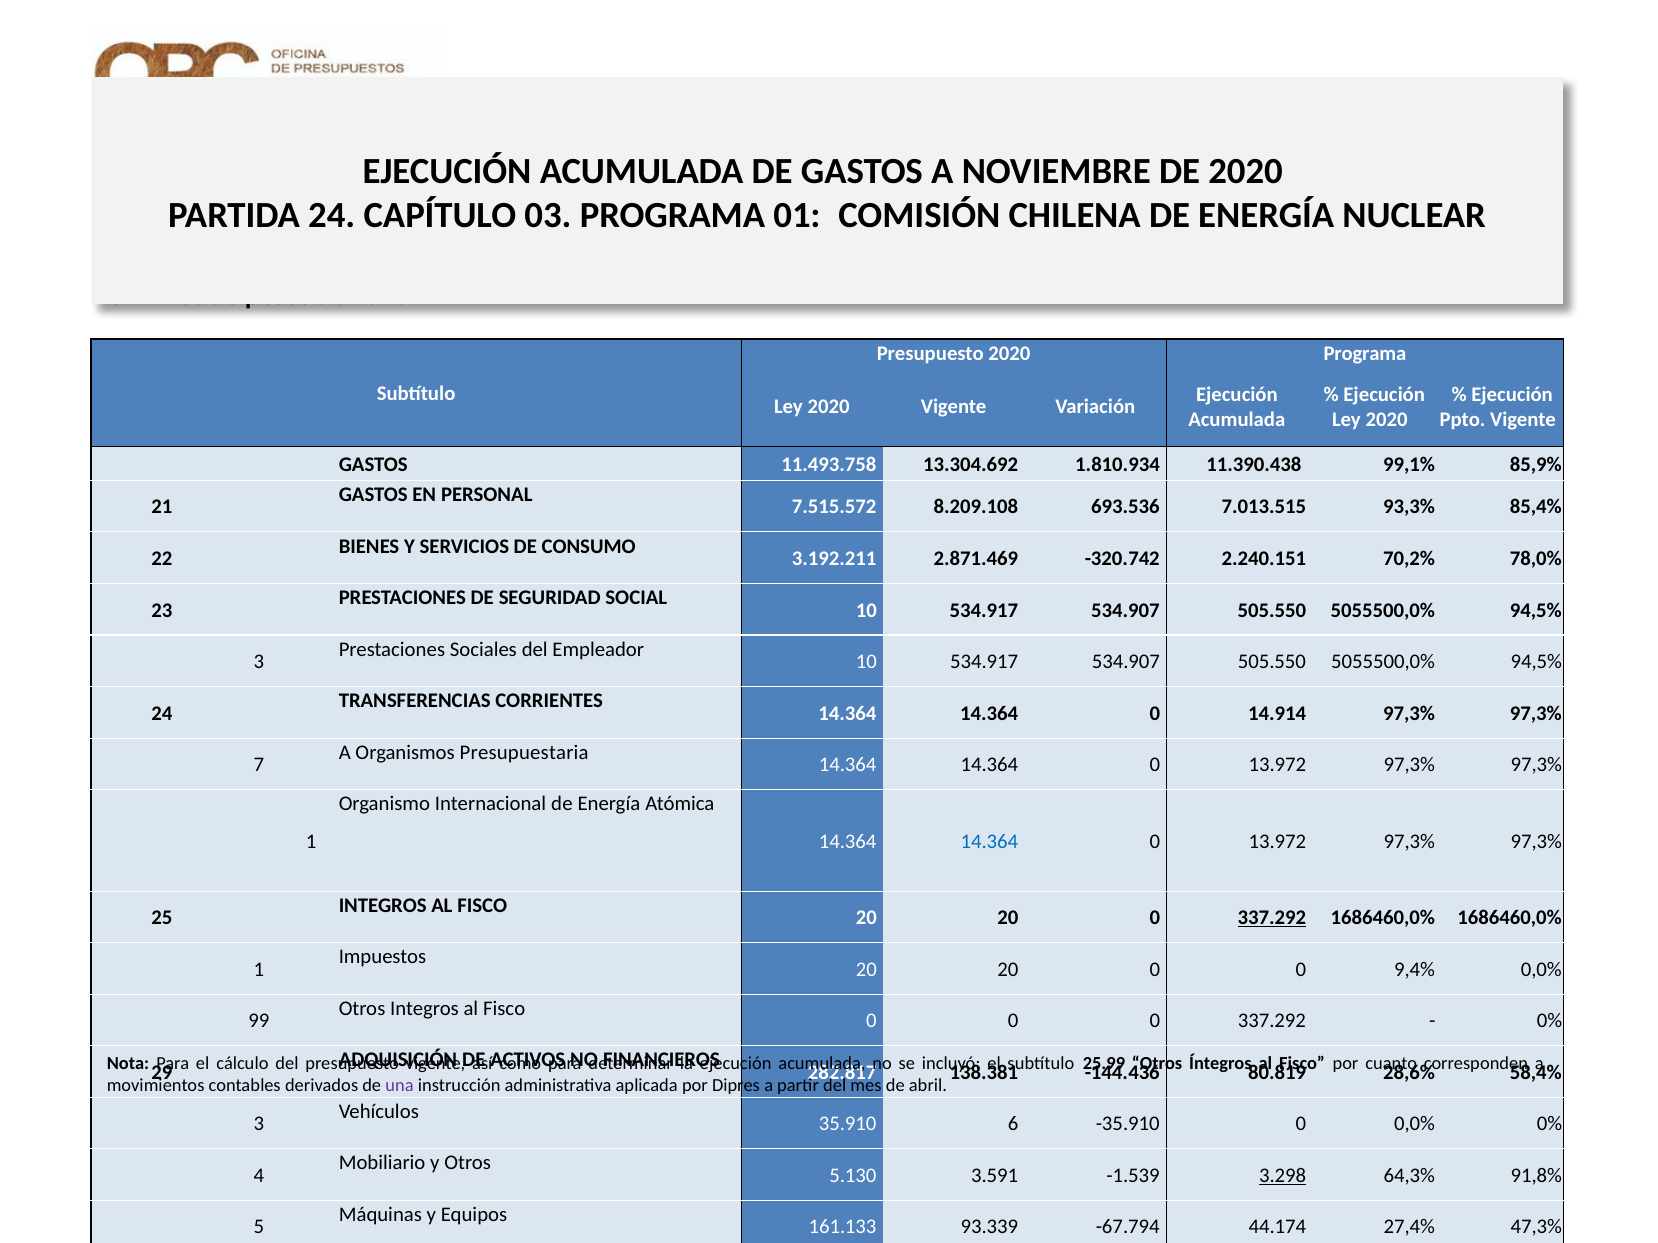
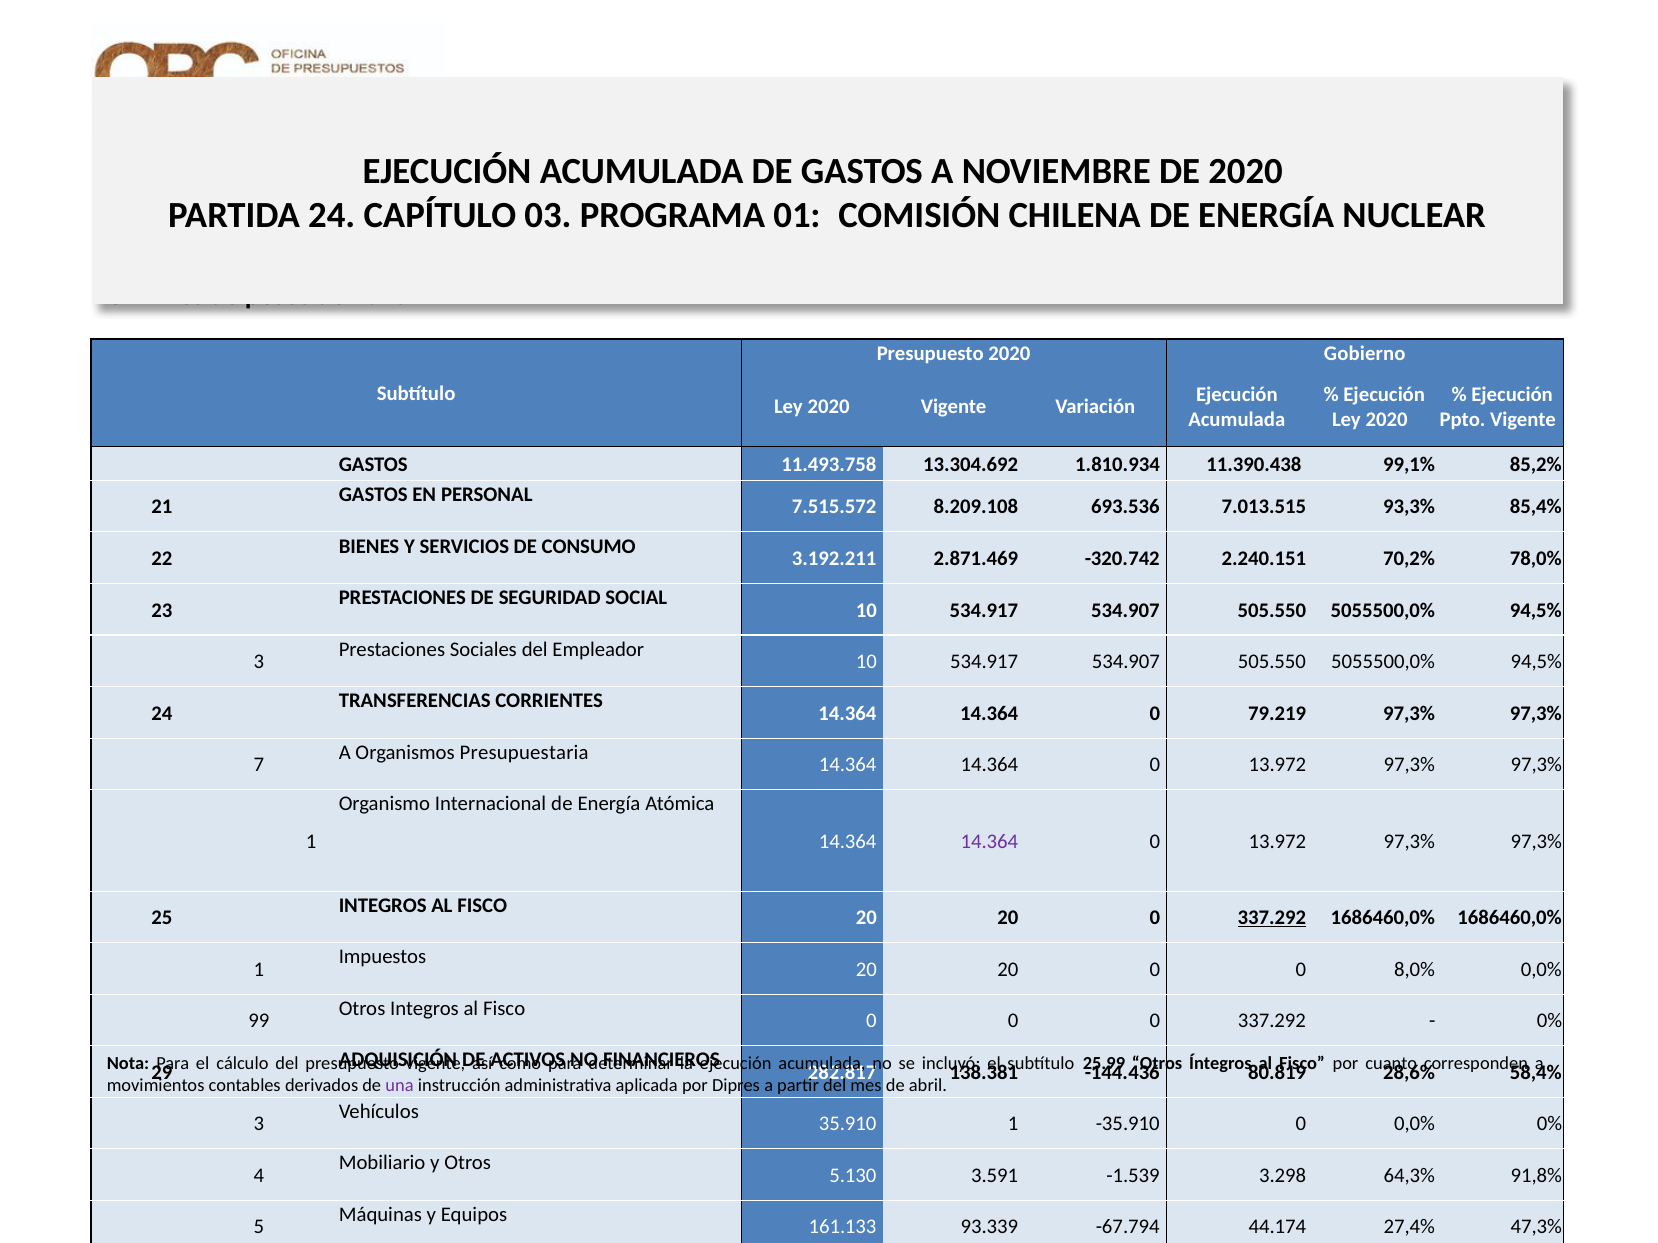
2020 Programa: Programa -> Gobierno (1365, 354)
85,9%: 85,9% -> 85,2% (1536, 464)
14.914: 14.914 -> 79.219 (1277, 714)
14.364 colour: blue -> purple (989, 842)
9,4%: 9,4% -> 8,0% (1415, 970)
35.910 6: 6 -> 1 (1013, 1124)
3.298 underline: present -> none (1283, 1176)
